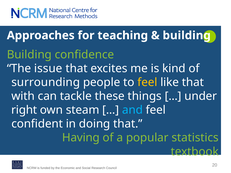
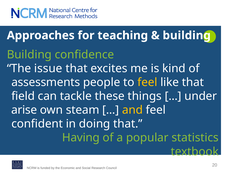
surrounding: surrounding -> assessments (46, 82)
with: with -> field (23, 96)
right: right -> arise (24, 110)
and colour: light blue -> yellow (132, 110)
